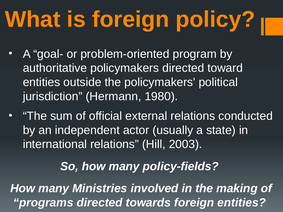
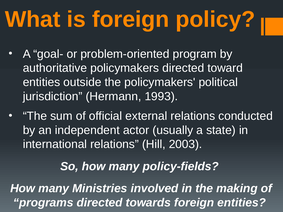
1980: 1980 -> 1993 (161, 96)
